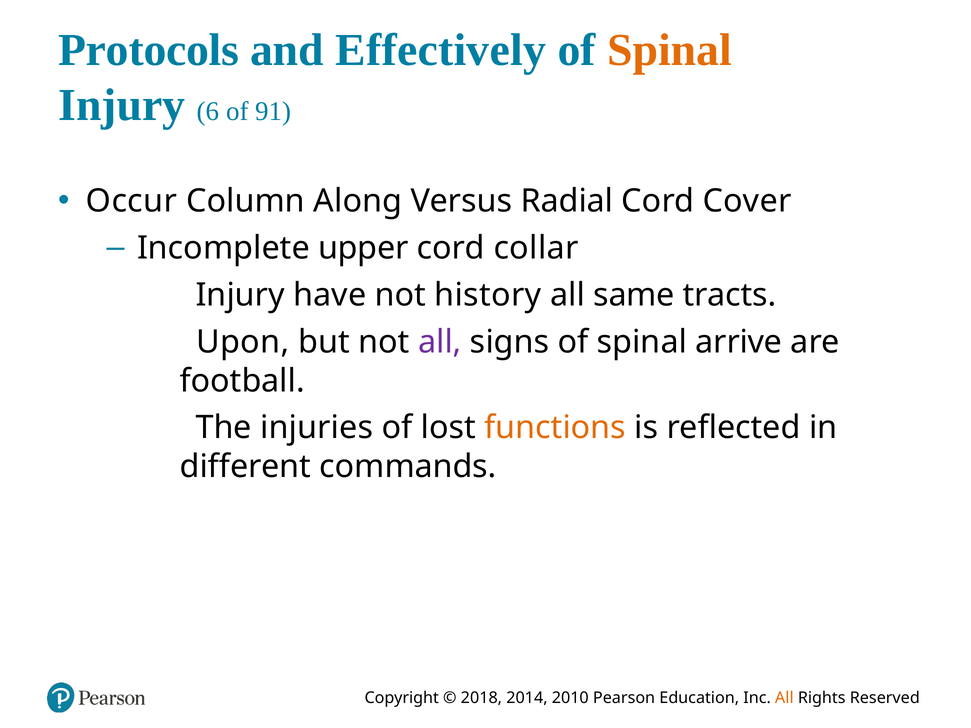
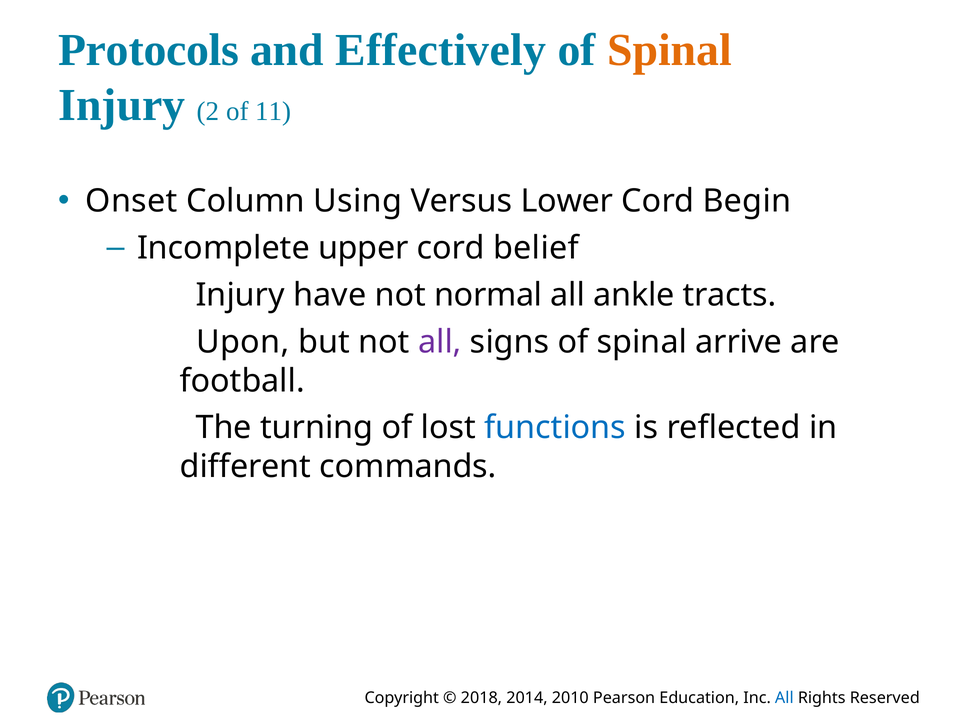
6: 6 -> 2 (208, 112)
91: 91 -> 11 (273, 112)
Occur: Occur -> Onset (131, 201)
Along: Along -> Using (358, 201)
Radial: Radial -> Lower (567, 201)
Cover: Cover -> Begin (747, 201)
collar: collar -> belief (536, 248)
history: history -> normal (488, 295)
same: same -> ankle (634, 295)
injuries: injuries -> turning (317, 428)
functions colour: orange -> blue (555, 428)
All colour: orange -> blue (784, 698)
